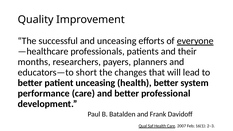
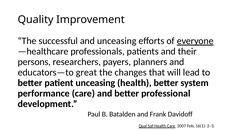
months: months -> persons (34, 62)
short: short -> great (86, 72)
